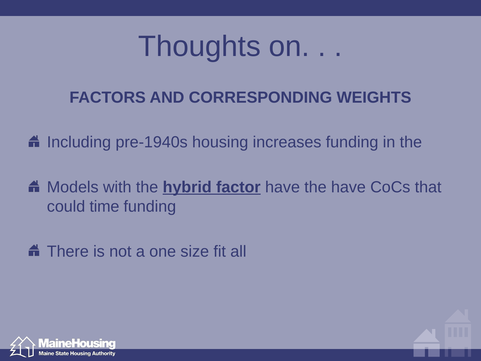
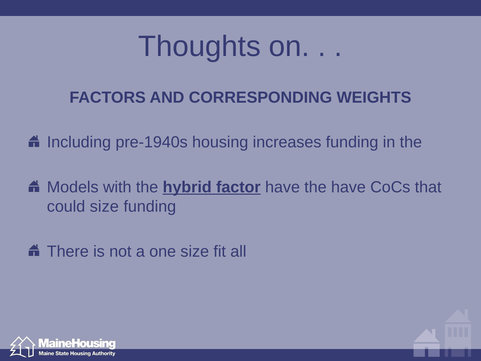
could time: time -> size (104, 206)
